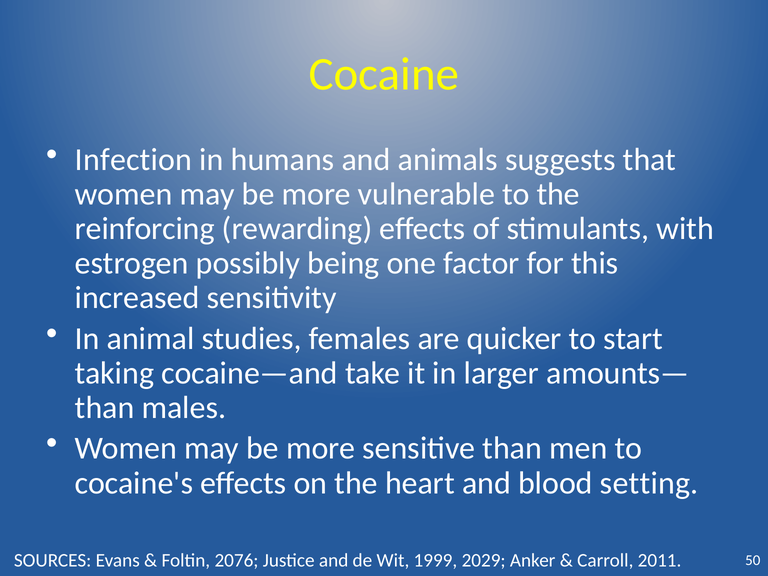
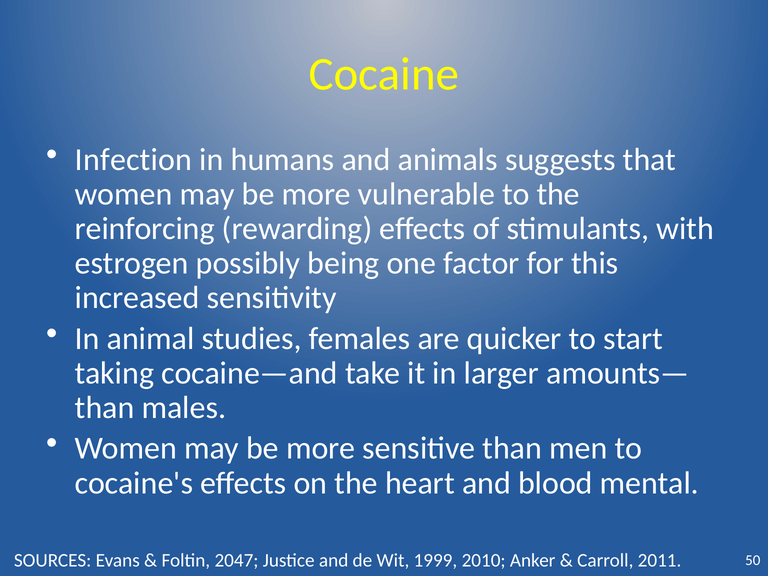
setting: setting -> mental (649, 483)
2076: 2076 -> 2047 (237, 561)
2029: 2029 -> 2010 (484, 561)
